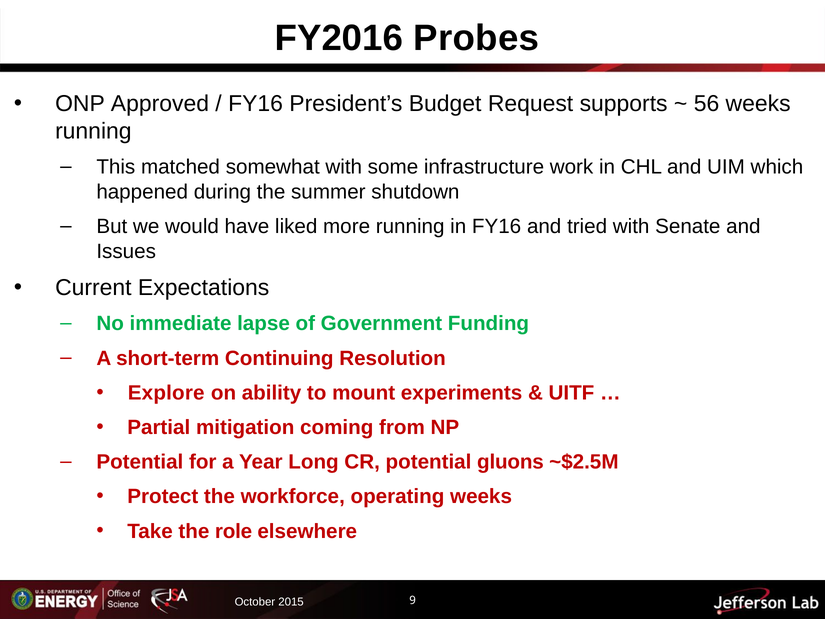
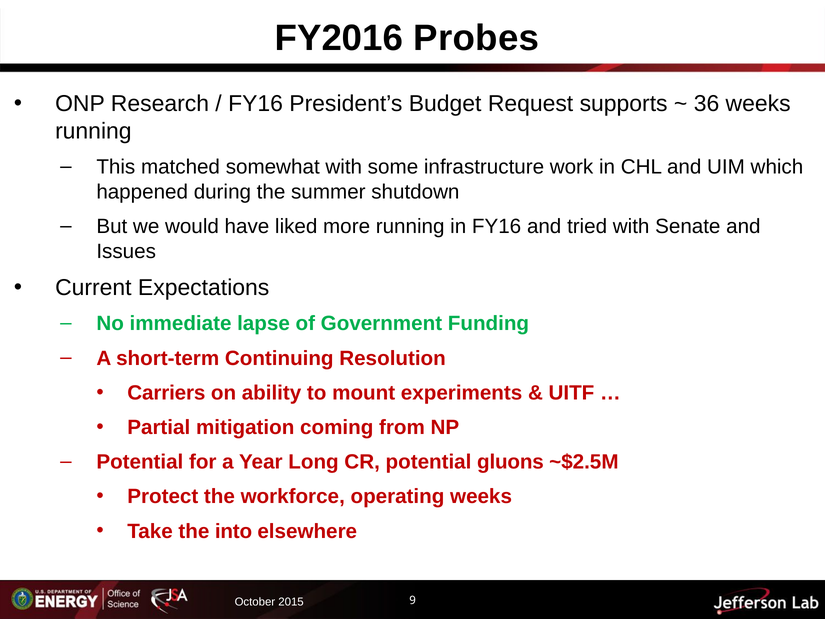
Approved: Approved -> Research (160, 104)
56: 56 -> 36 (707, 104)
Explore: Explore -> Carriers (166, 393)
role: role -> into (234, 531)
